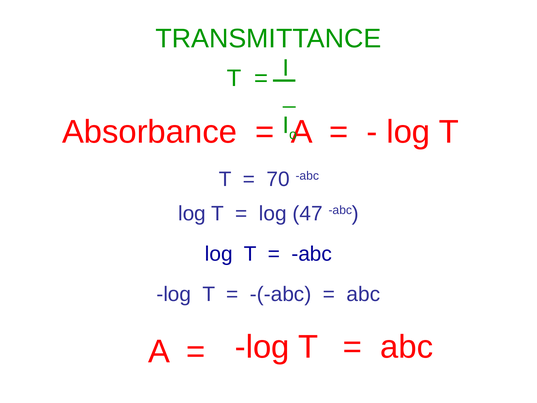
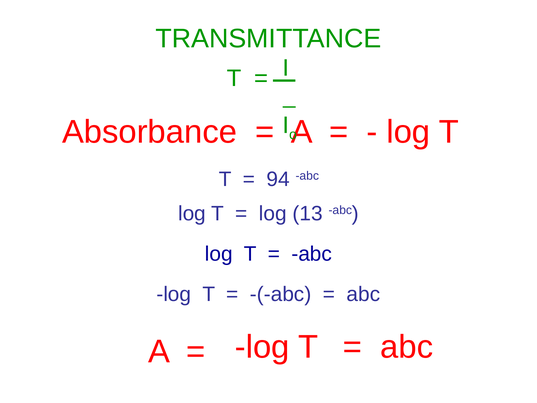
70: 70 -> 94 (278, 179)
47: 47 -> 13 (308, 214)
